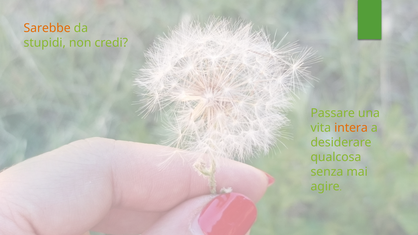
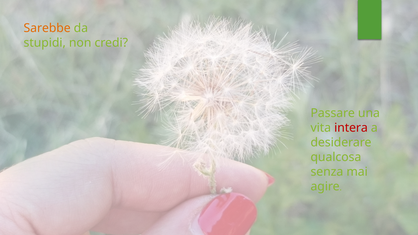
intera colour: orange -> red (351, 128)
